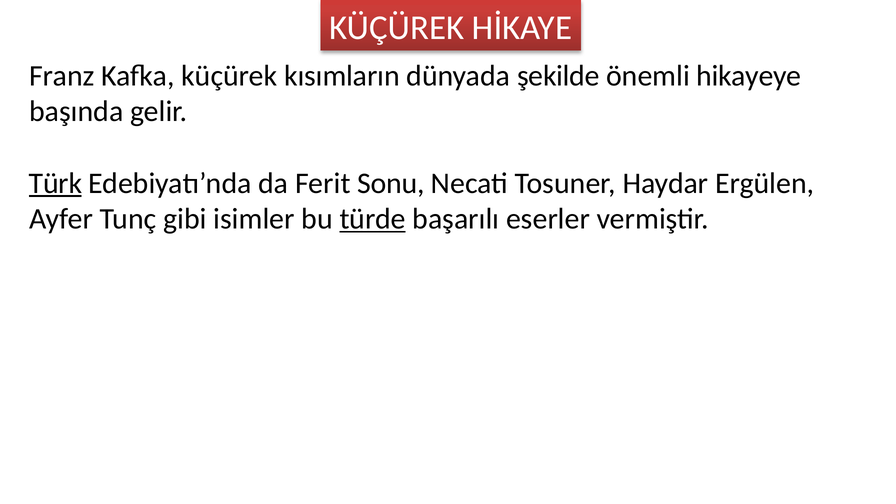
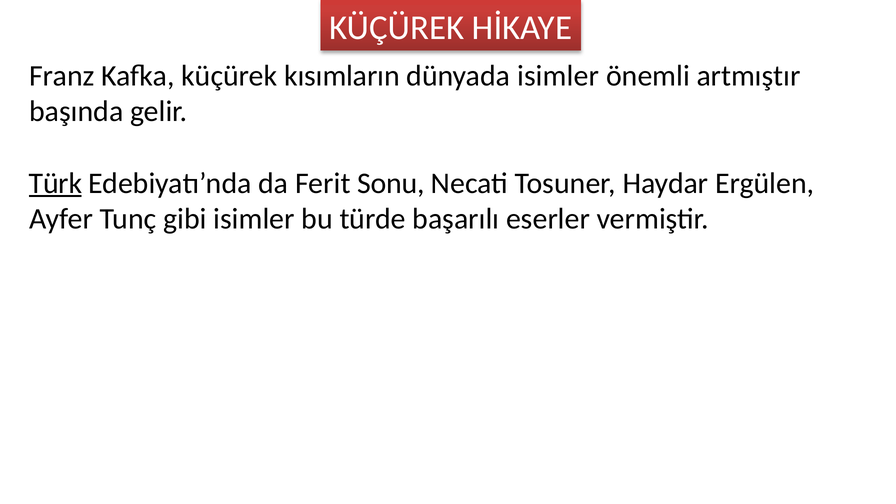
dünyada şekilde: şekilde -> isimler (558, 76)
hikayeye: hikayeye -> artmıştır (749, 76)
türde underline: present -> none (373, 219)
